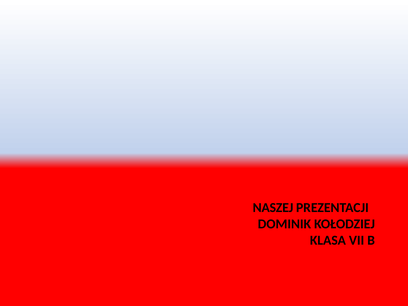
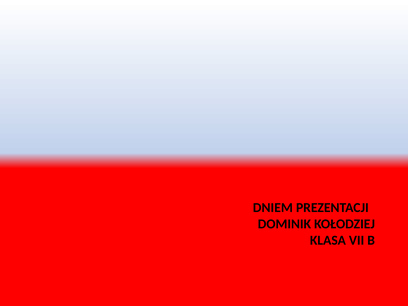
NASZEJ: NASZEJ -> DNIEM (273, 208)
